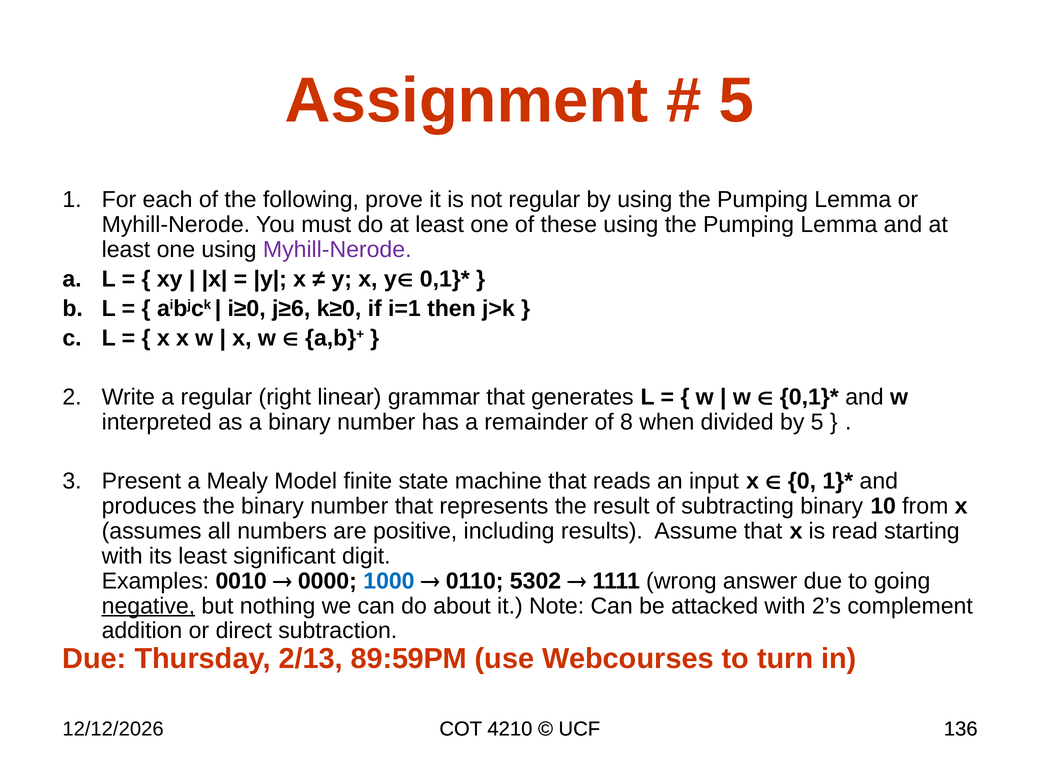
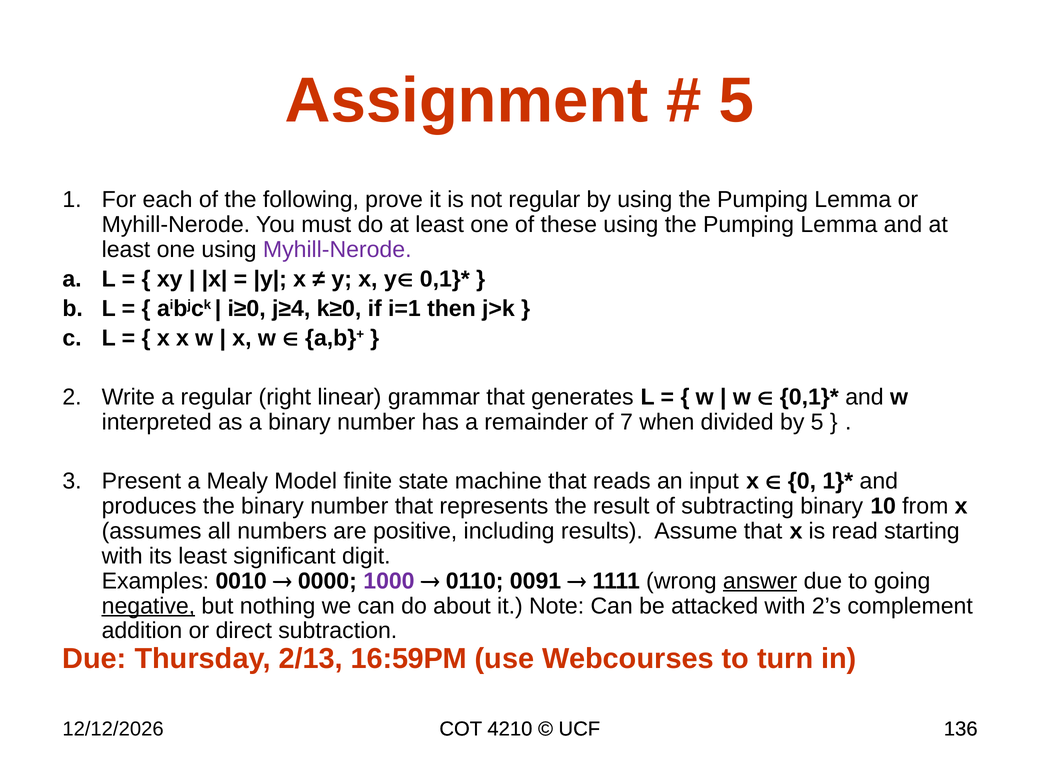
j≥6: j≥6 -> j≥4 (291, 309)
8: 8 -> 7 (627, 422)
1000 colour: blue -> purple (389, 581)
5302: 5302 -> 0091 (536, 581)
answer underline: none -> present (760, 581)
89:59PM: 89:59PM -> 16:59PM (409, 659)
